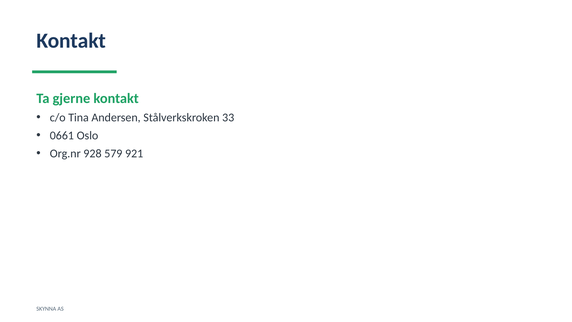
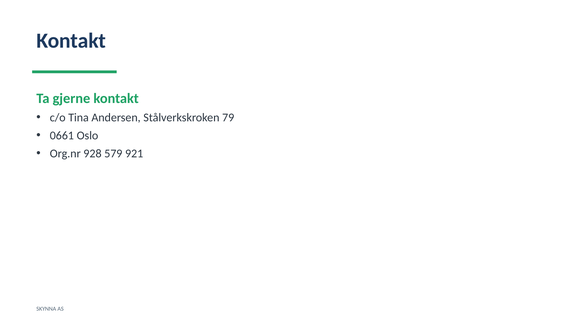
33: 33 -> 79 (228, 118)
